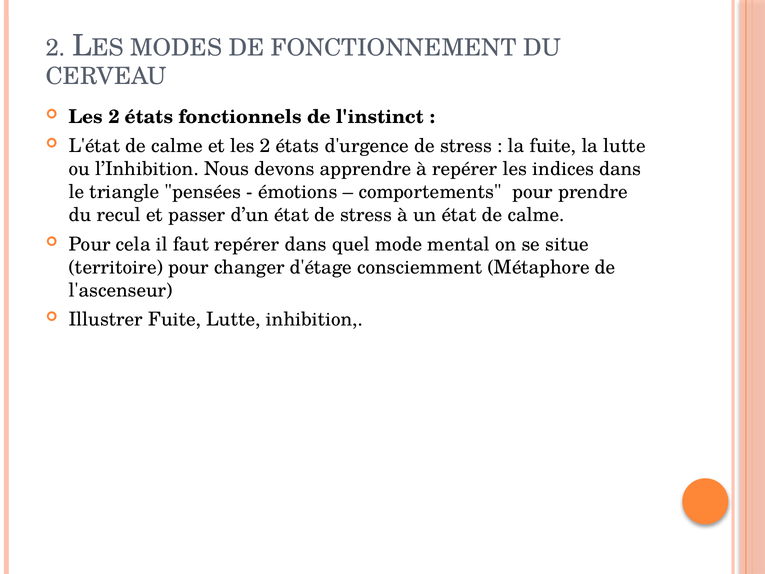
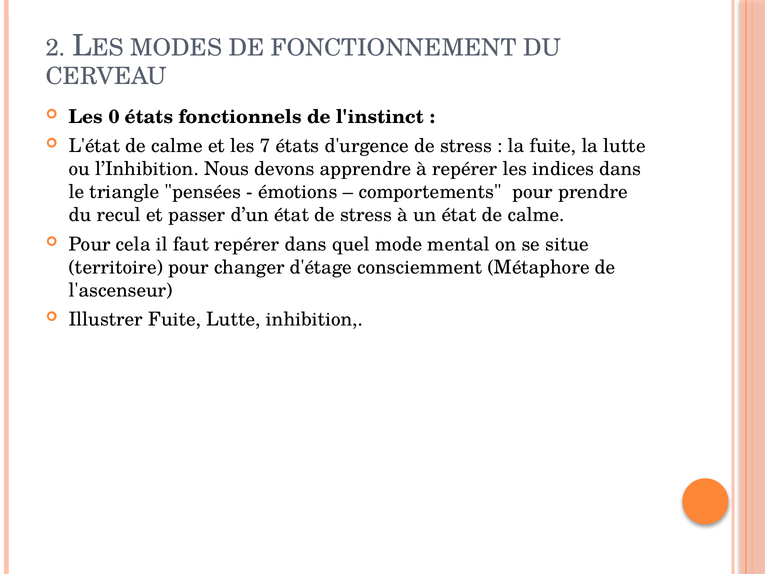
2: 2 -> 0 (114, 117)
et les 2: 2 -> 7 (265, 146)
